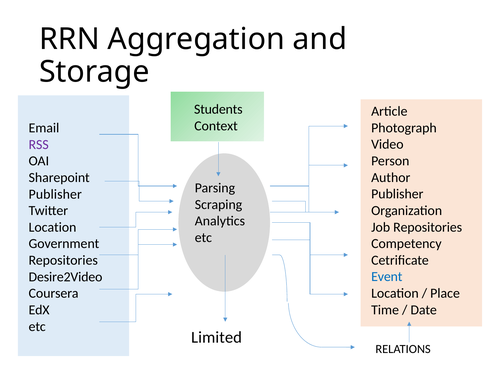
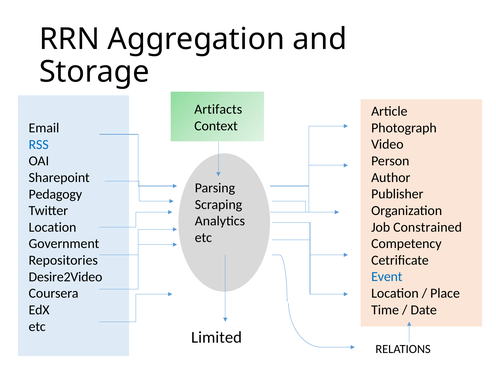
Students: Students -> Artifacts (218, 109)
RSS colour: purple -> blue (39, 145)
Publisher: Publisher -> Pedagogy (55, 194)
Job Repositories: Repositories -> Constrained (428, 227)
